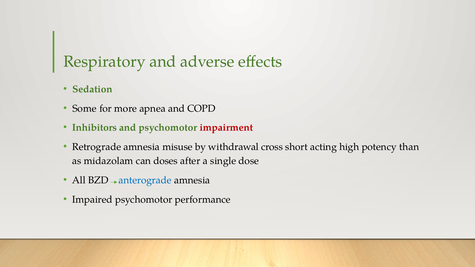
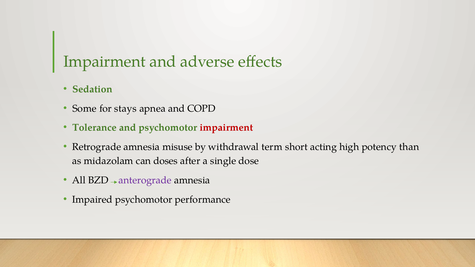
Respiratory: Respiratory -> Impairment (104, 62)
more: more -> stays (126, 109)
Inhibitors: Inhibitors -> Tolerance (94, 128)
cross: cross -> term (272, 147)
anterograde colour: blue -> purple (145, 180)
